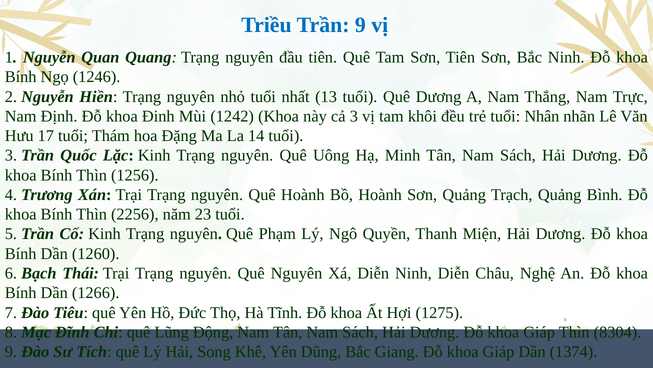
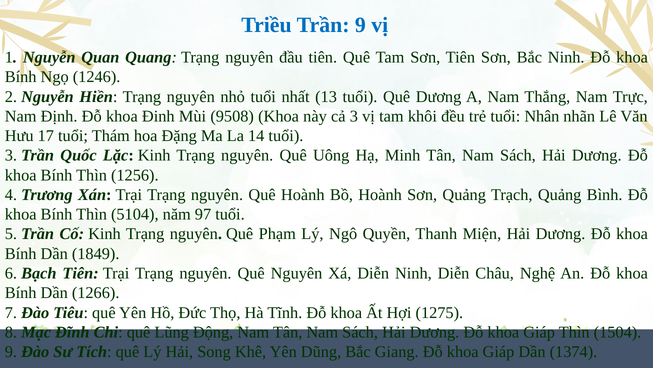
1242: 1242 -> 9508 (232, 116)
2256: 2256 -> 5104 (135, 214)
23: 23 -> 97 (203, 214)
1260: 1260 -> 1849 (96, 253)
Bạch Thái: Thái -> Tiên (81, 273)
8304: 8304 -> 1504 (618, 332)
